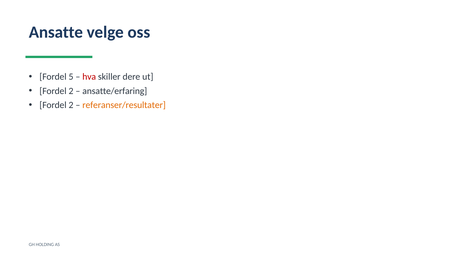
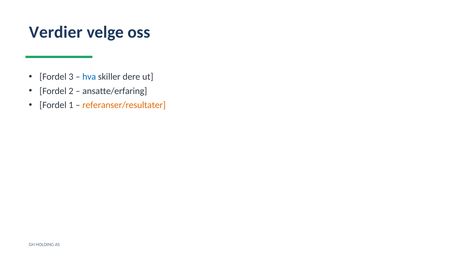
Ansatte: Ansatte -> Verdier (56, 32)
5: 5 -> 3 (71, 77)
hva colour: red -> blue (89, 77)
2: 2 -> 1 (71, 105)
